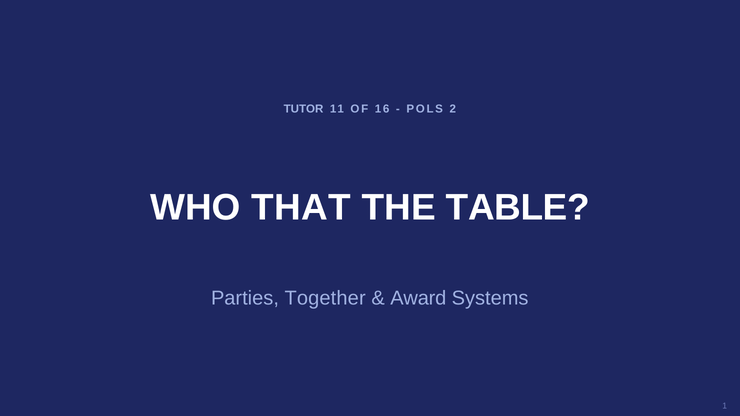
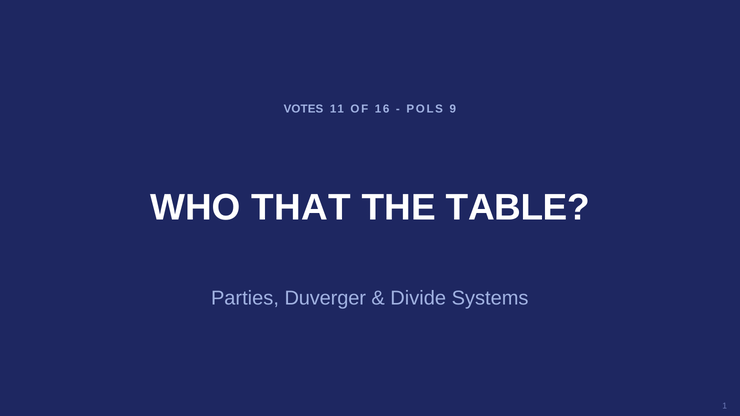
TUTOR: TUTOR -> VOTES (303, 109)
2: 2 -> 9 (453, 109)
Together: Together -> Duverger (325, 298)
Award: Award -> Divide (418, 298)
